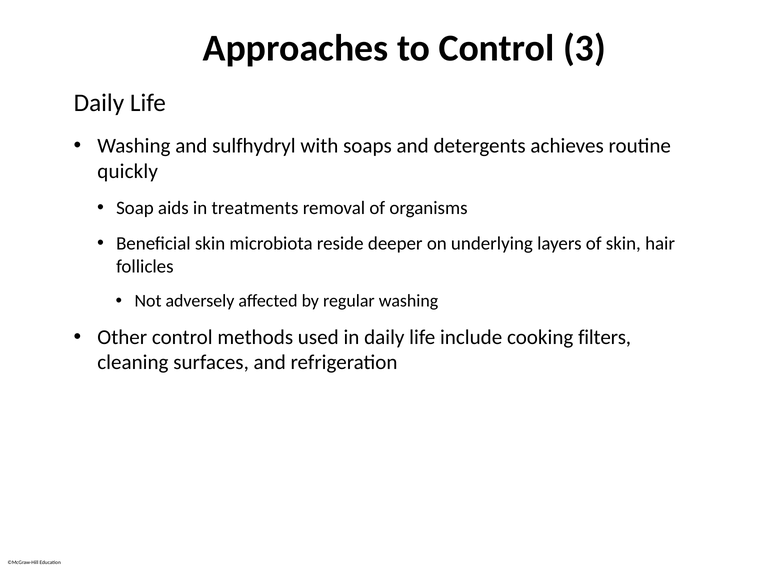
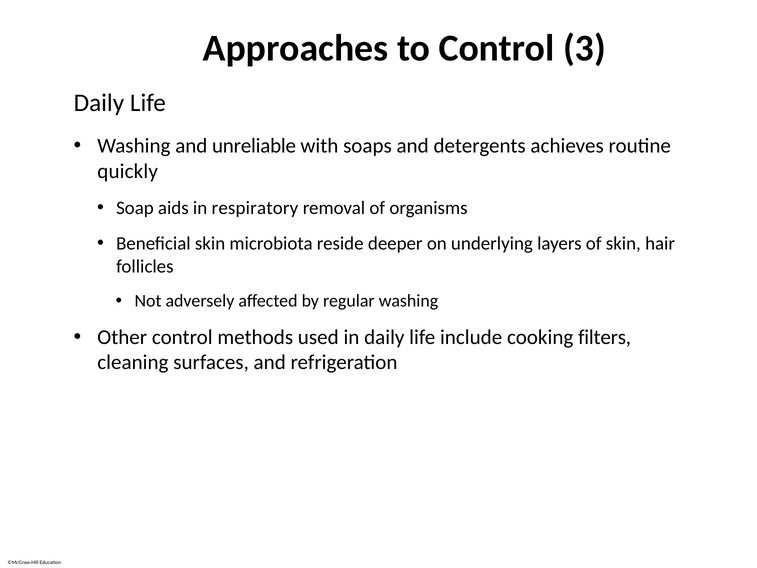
sulfhydryl: sulfhydryl -> unreliable (254, 146)
treatments: treatments -> respiratory (255, 208)
